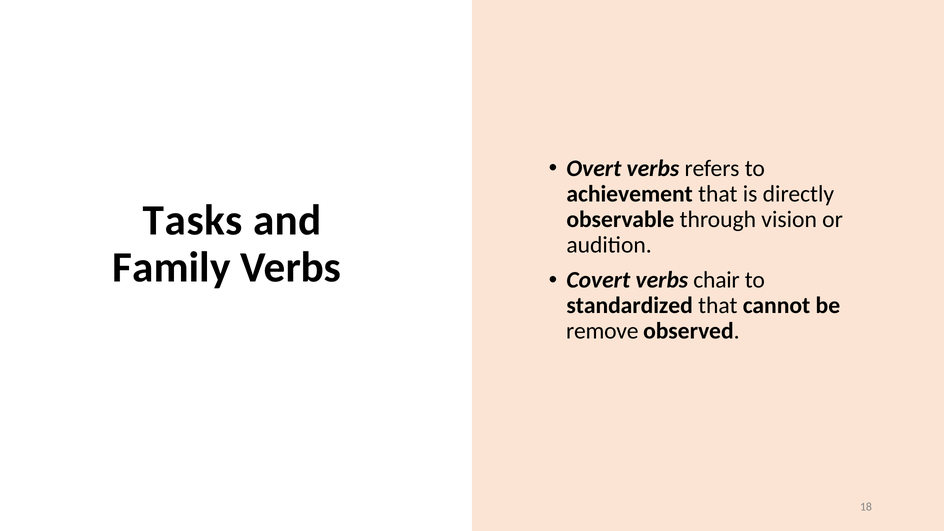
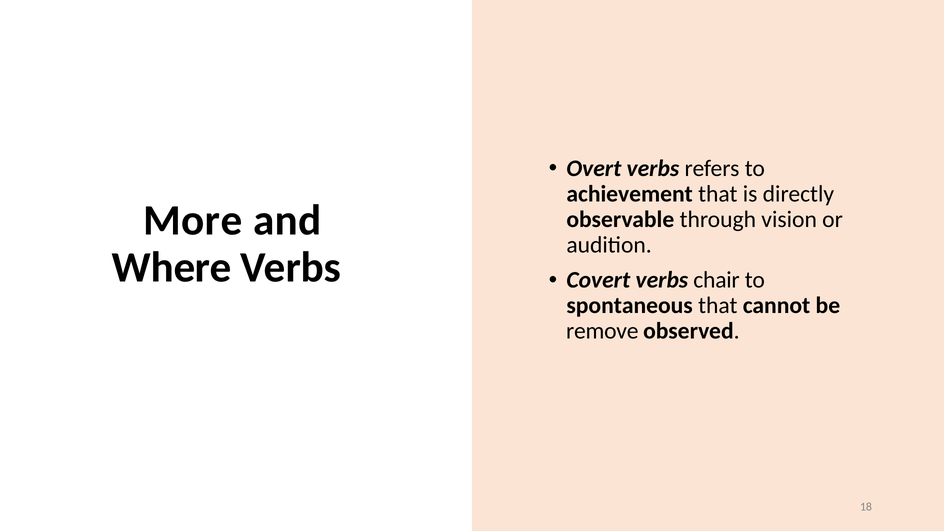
Tasks: Tasks -> More (193, 221)
Family: Family -> Where (172, 267)
standardized: standardized -> spontaneous (630, 306)
